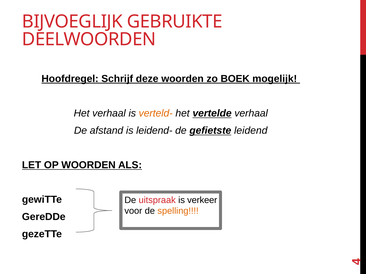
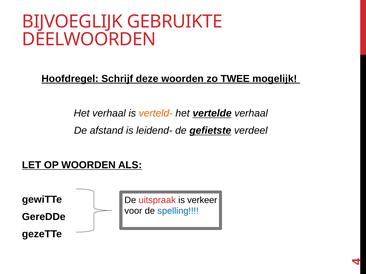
BOEK: BOEK -> TWEE (235, 79)
leidend: leidend -> verdeel (251, 131)
spelling colour: orange -> blue (178, 211)
